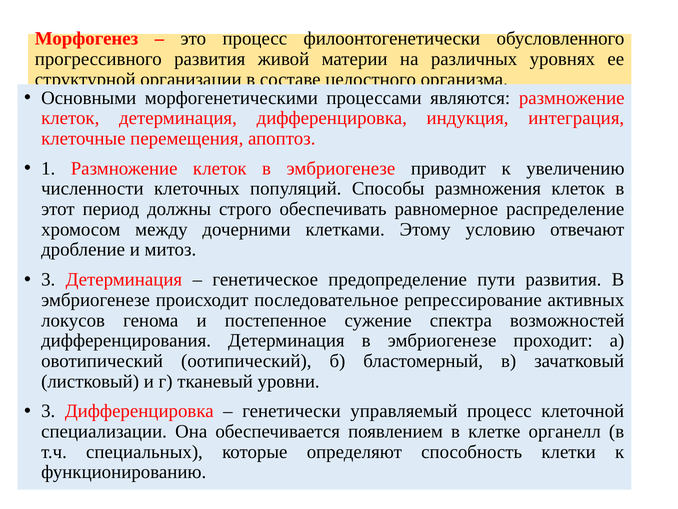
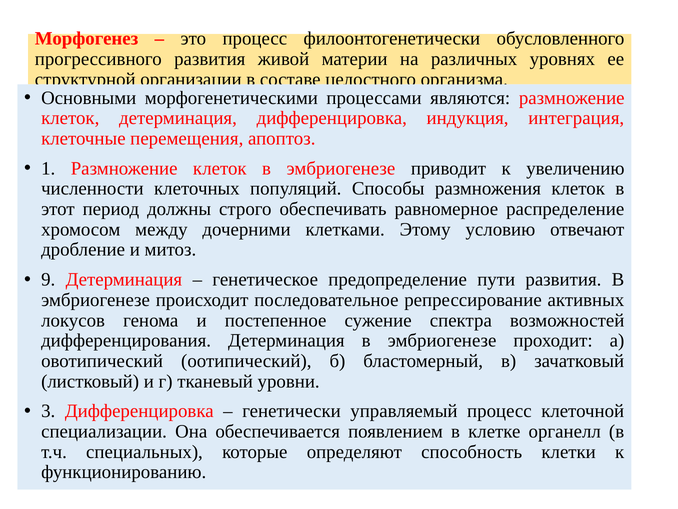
3: 3 -> 9 (48, 279)
